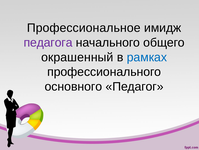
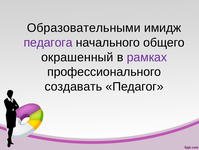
Профессиональное: Профессиональное -> Образовательными (84, 28)
рамках colour: blue -> purple (147, 57)
основного: основного -> создавать (73, 86)
